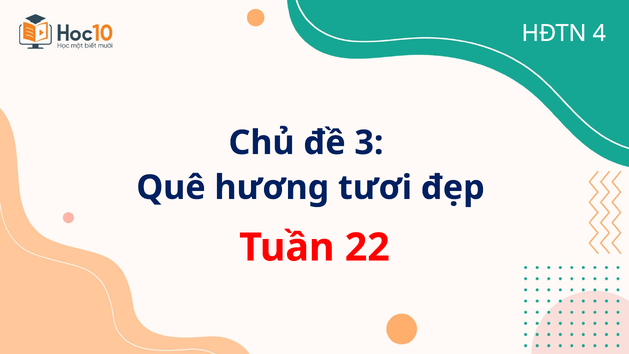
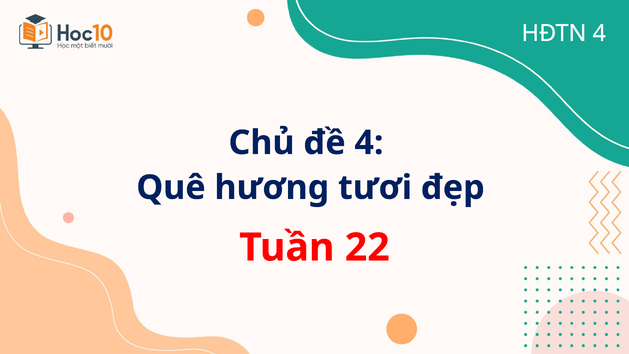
đề 3: 3 -> 4 (369, 143)
